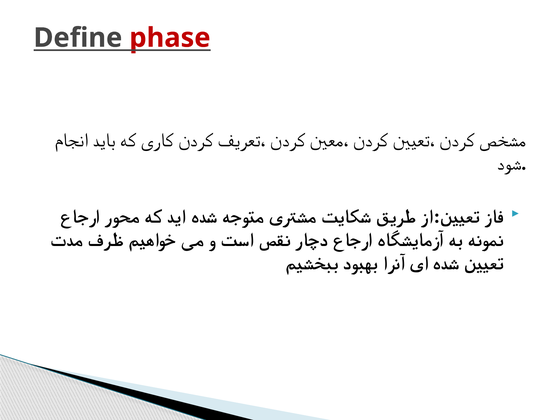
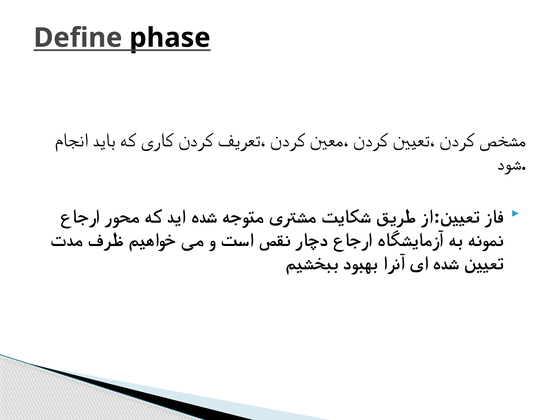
phase colour: red -> black (170, 38)
